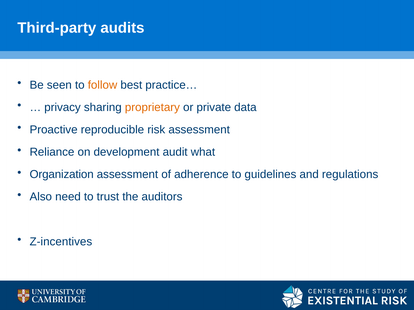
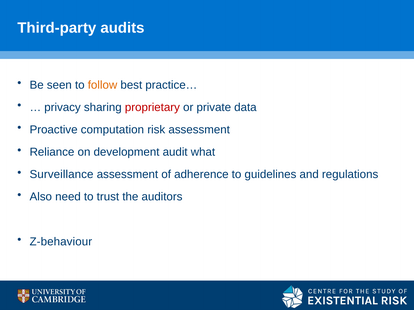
proprietary colour: orange -> red (152, 107)
reproducible: reproducible -> computation (112, 130)
Organization: Organization -> Surveillance (62, 175)
Z-incentives: Z-incentives -> Z-behaviour (61, 242)
